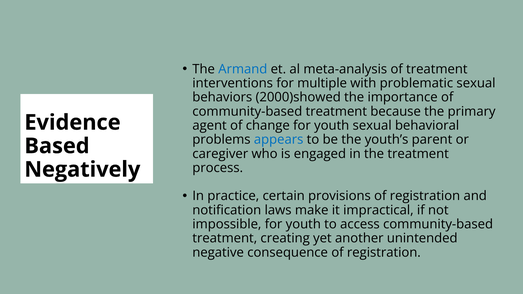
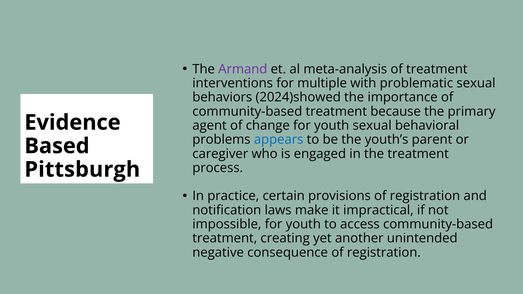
Armand colour: blue -> purple (243, 69)
2000)showed: 2000)showed -> 2024)showed (298, 97)
Negatively: Negatively -> Pittsburgh (82, 170)
